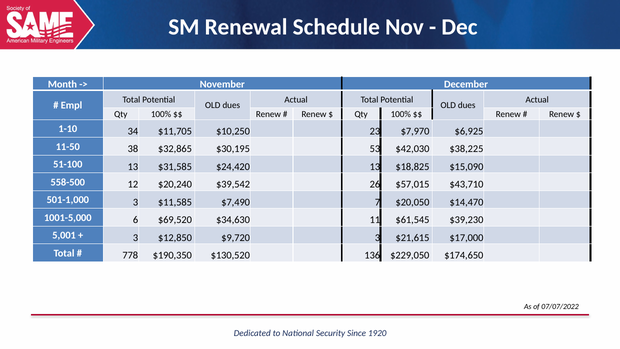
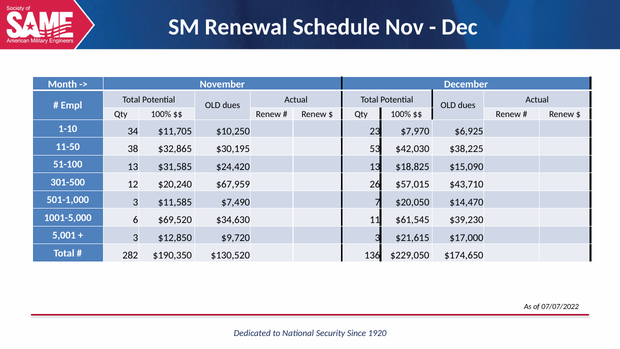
558-500: 558-500 -> 301-500 (68, 182)
$39,542: $39,542 -> $67,959 (233, 184)
778: 778 -> 282 (130, 255)
